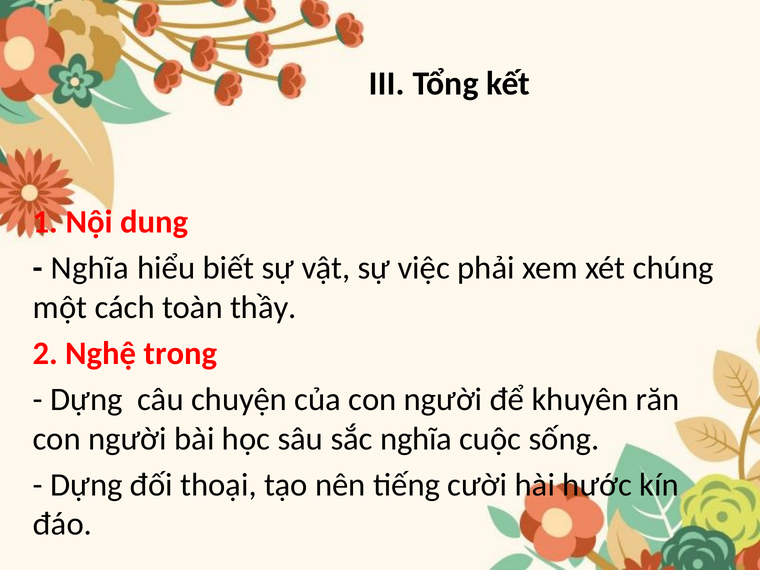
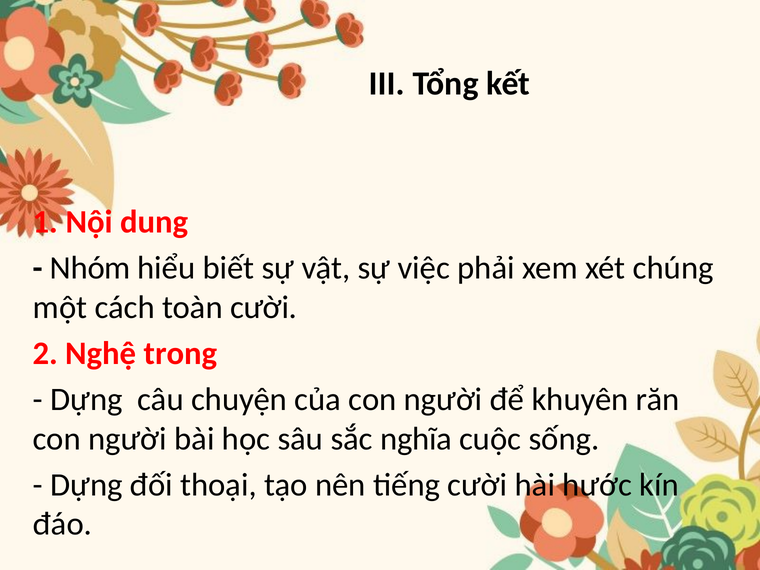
Nghĩa: Nghĩa -> Nhóm (90, 268)
toàn thầy: thầy -> cười (263, 307)
